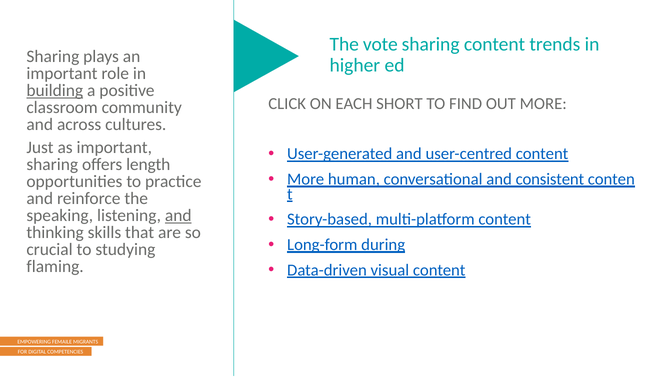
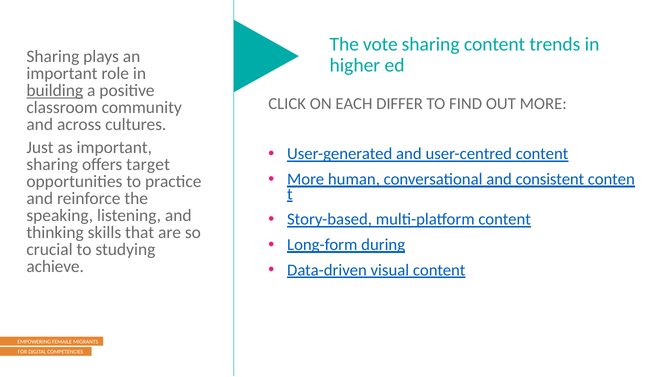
SHORT: SHORT -> DIFFER (400, 103)
length: length -> target (148, 165)
and underline: present -> none (178, 215)
flaming: flaming -> achieve (55, 266)
